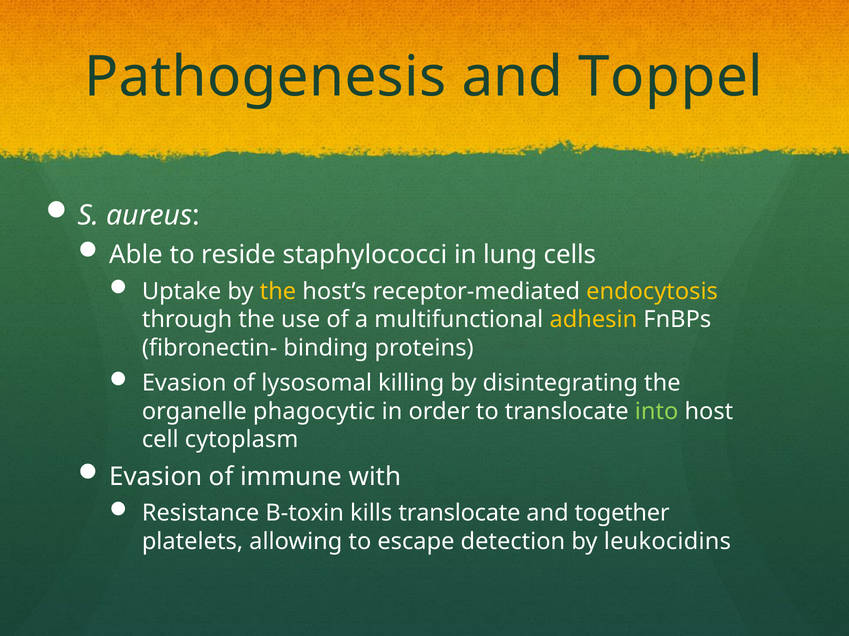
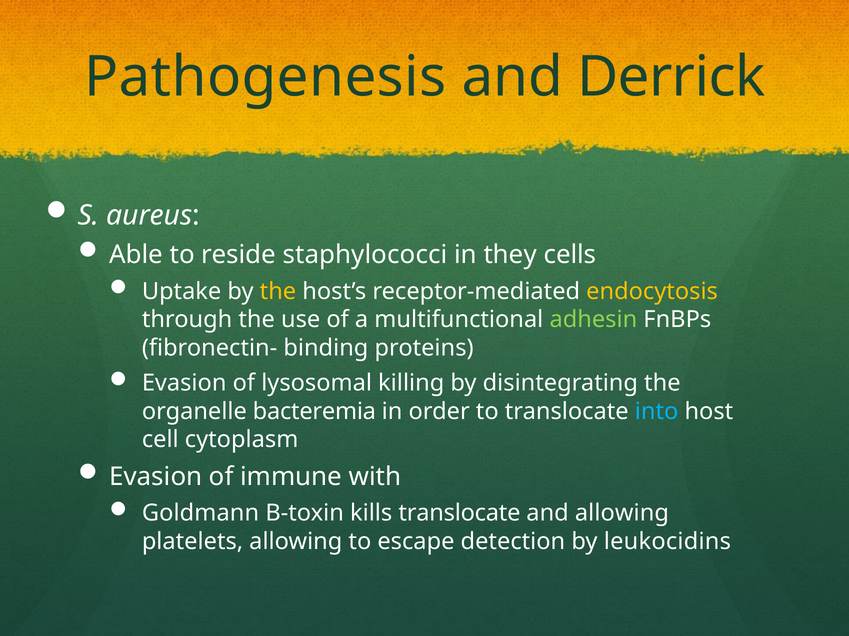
Toppel: Toppel -> Derrick (671, 77)
lung: lung -> they (510, 255)
adhesin colour: yellow -> light green (593, 320)
phagocytic: phagocytic -> bacteremia (314, 412)
into colour: light green -> light blue (657, 412)
Resistance: Resistance -> Goldmann (200, 514)
and together: together -> allowing (622, 514)
